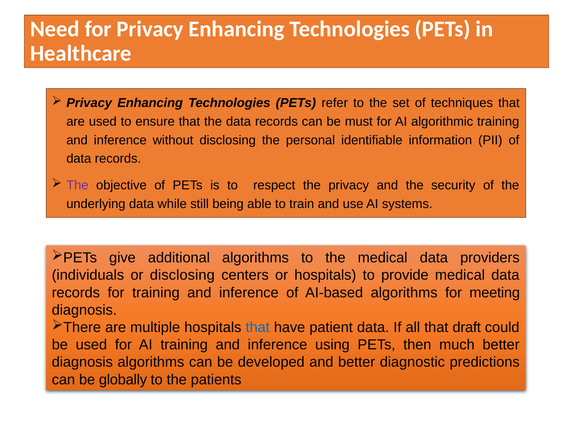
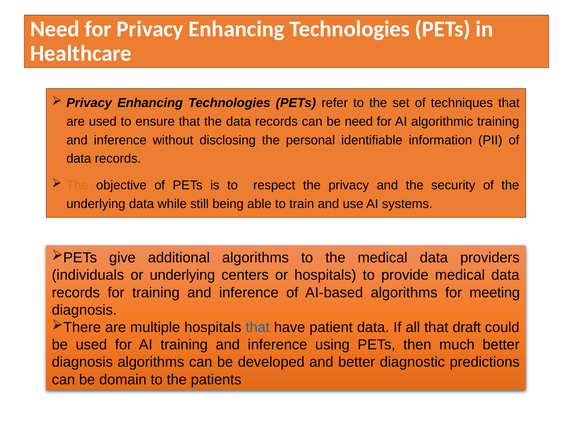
be must: must -> need (359, 121)
The colour: purple -> orange (77, 185)
or disclosing: disclosing -> underlying (182, 275)
globally: globally -> domain (123, 379)
